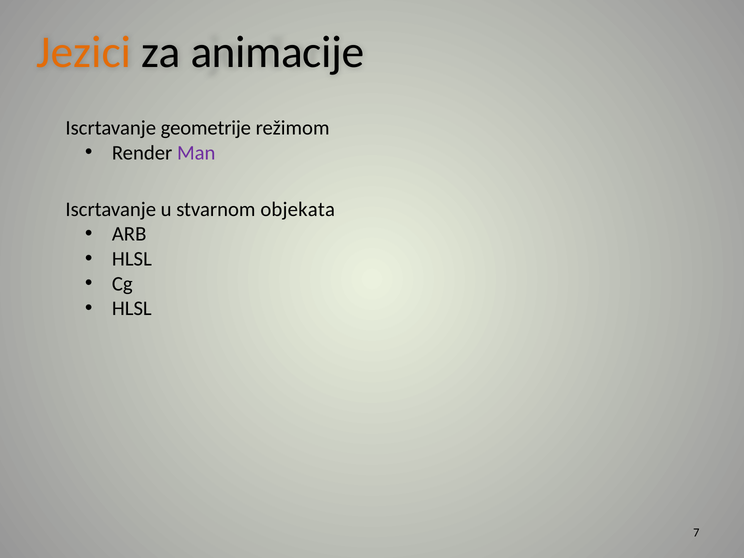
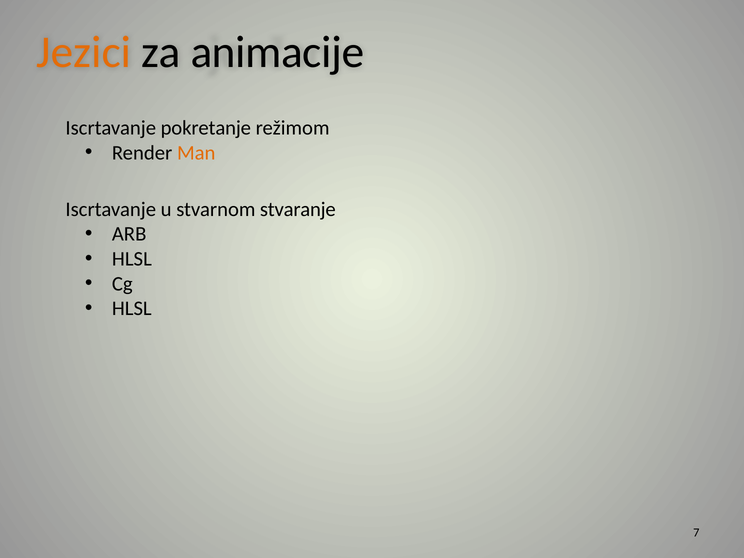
geometrije: geometrije -> pokretanje (206, 128)
Man colour: purple -> orange (196, 153)
objekata: objekata -> stvaranje (298, 209)
